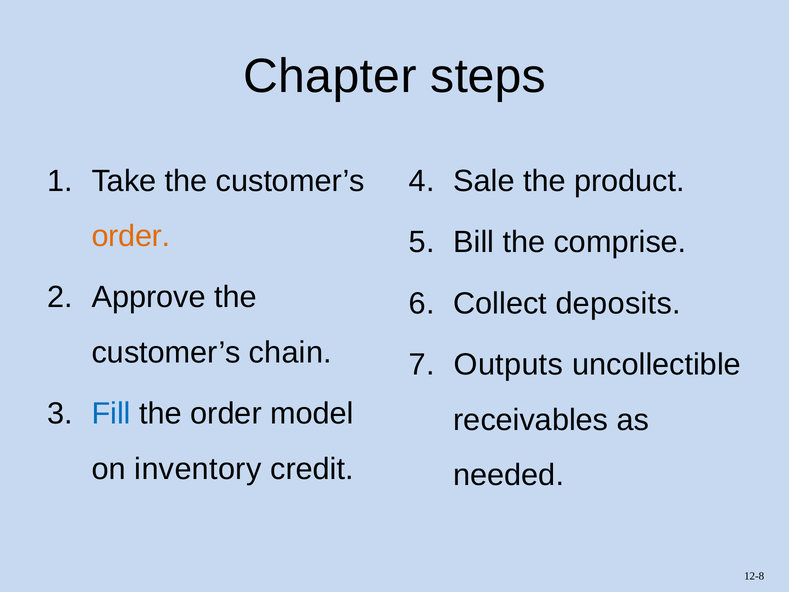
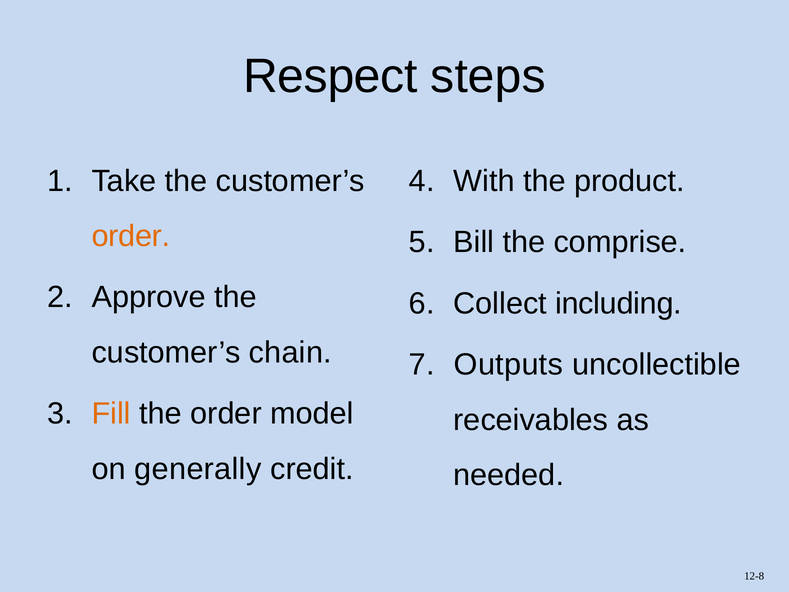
Chapter: Chapter -> Respect (330, 76)
Sale: Sale -> With (484, 181)
deposits: deposits -> including (618, 303)
Fill colour: blue -> orange (111, 414)
inventory: inventory -> generally (198, 469)
